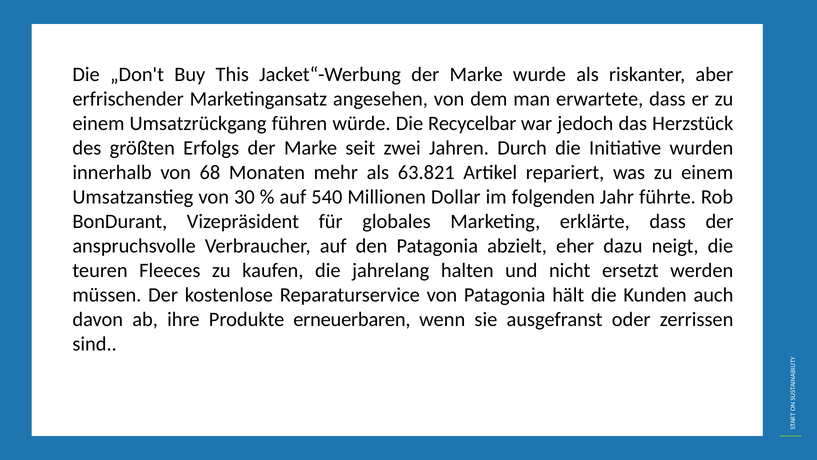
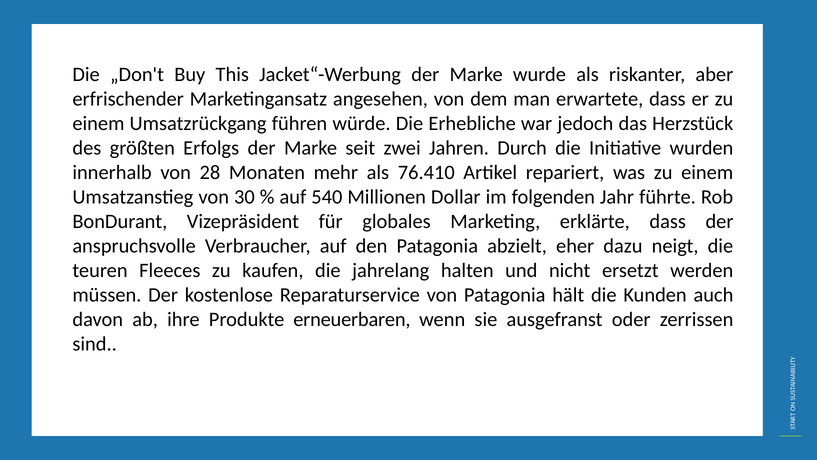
Recycelbar: Recycelbar -> Erhebliche (472, 123)
68: 68 -> 28 (210, 172)
63.821: 63.821 -> 76.410 (426, 172)
